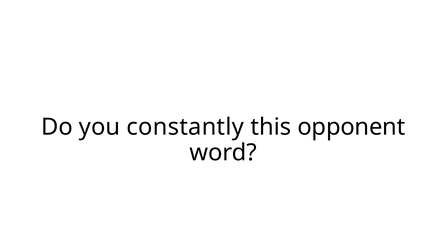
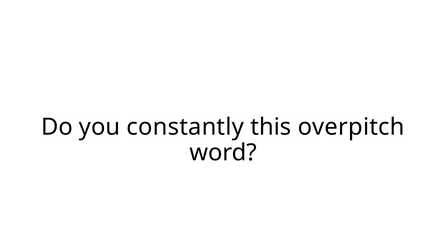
opponent: opponent -> overpitch (351, 127)
